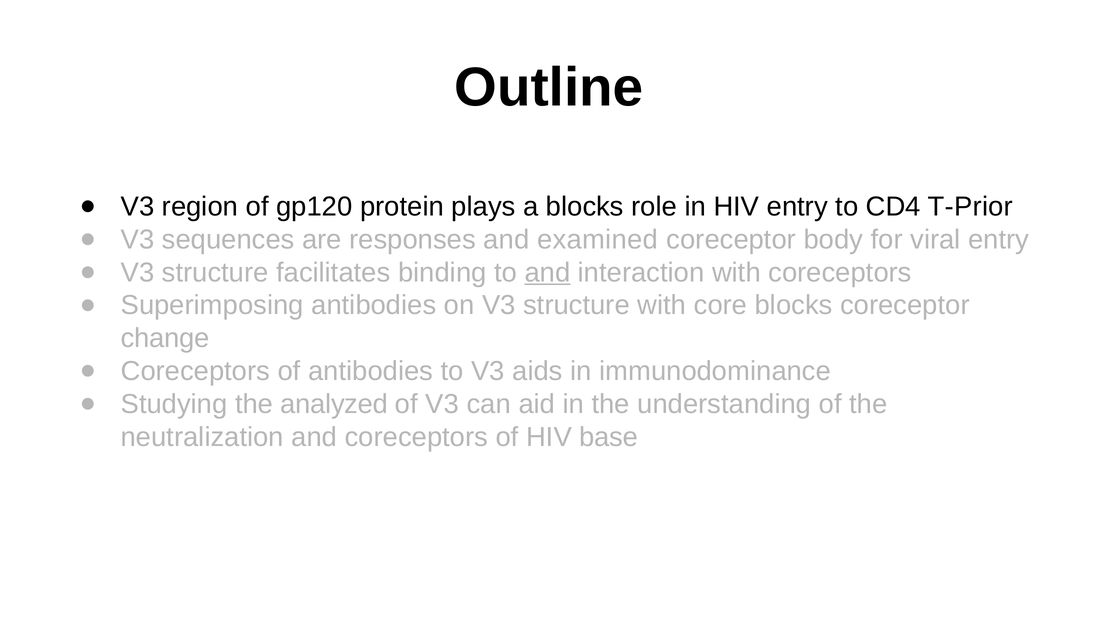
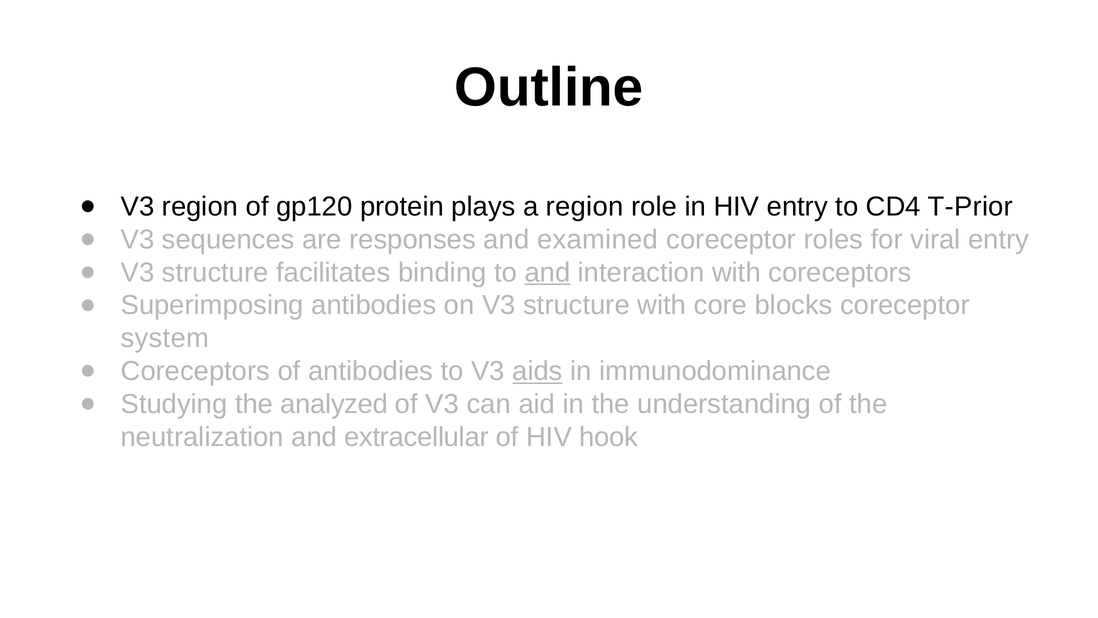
a blocks: blocks -> region (585, 206)
body: body -> roles (833, 239)
change: change -> system (165, 338)
aids underline: none -> present (537, 371)
and coreceptors: coreceptors -> extracellular (417, 437)
base: base -> hook (608, 437)
